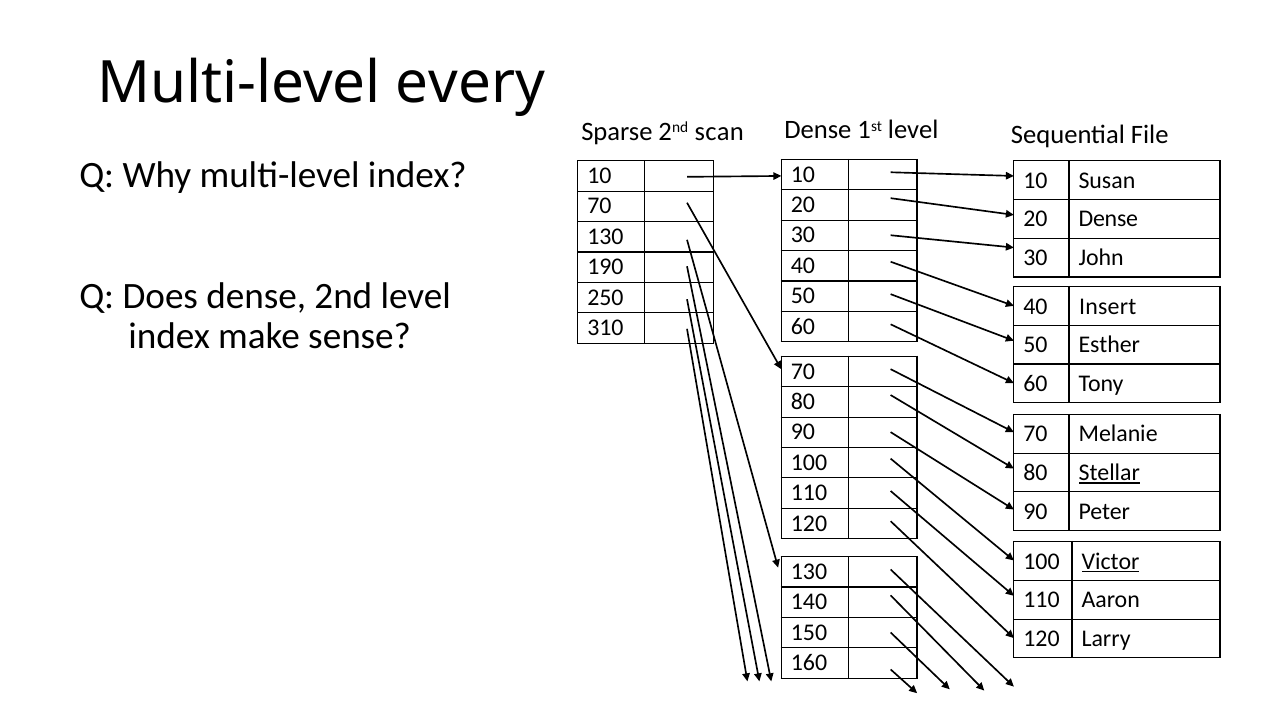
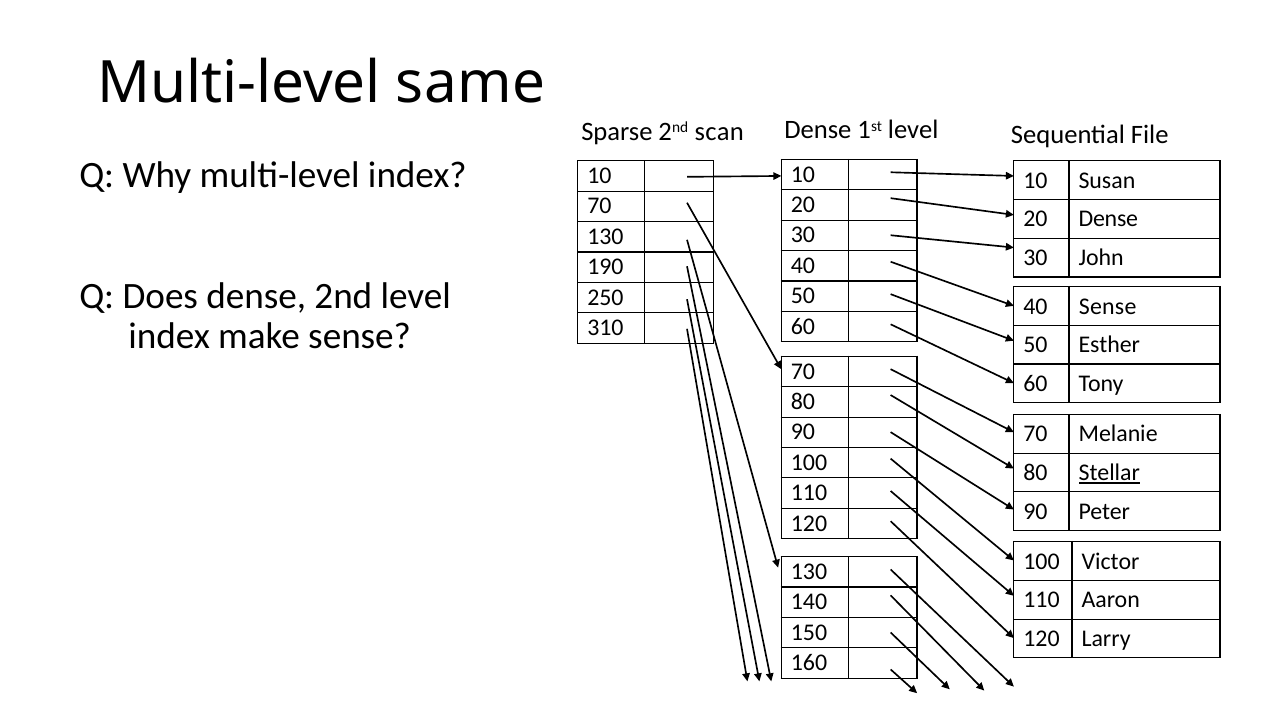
every: every -> same (471, 83)
40 Insert: Insert -> Sense (1108, 306)
Victor underline: present -> none (1110, 561)
